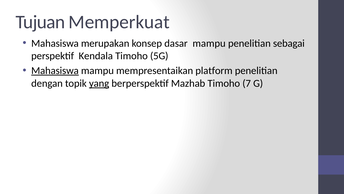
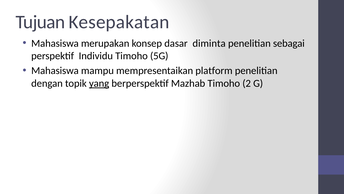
Memperkuat: Memperkuat -> Kesepakatan (119, 22)
dasar mampu: mampu -> diminta (209, 43)
Kendala: Kendala -> Individu (96, 56)
Mahasiswa underline: present -> none (55, 70)
7: 7 -> 2 (247, 83)
